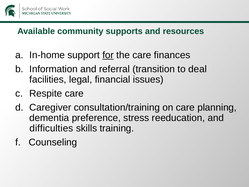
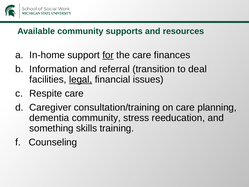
legal underline: none -> present (81, 79)
dementia preference: preference -> community (96, 118)
difficulties: difficulties -> something (51, 128)
